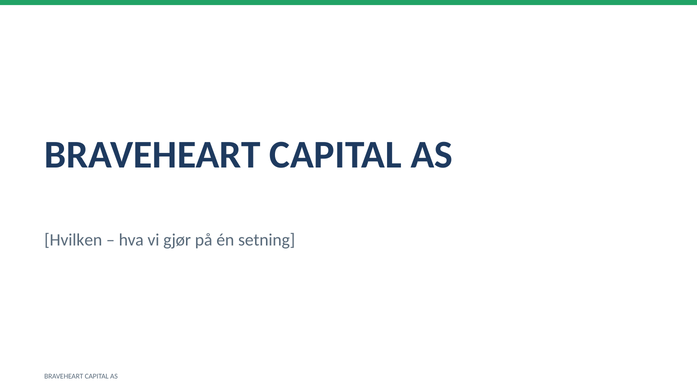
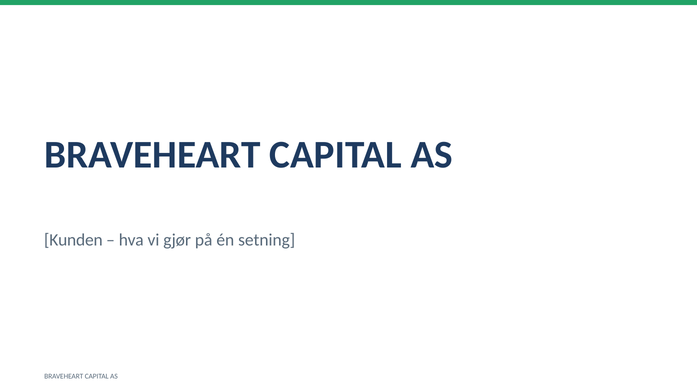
Hvilken: Hvilken -> Kunden (73, 240)
